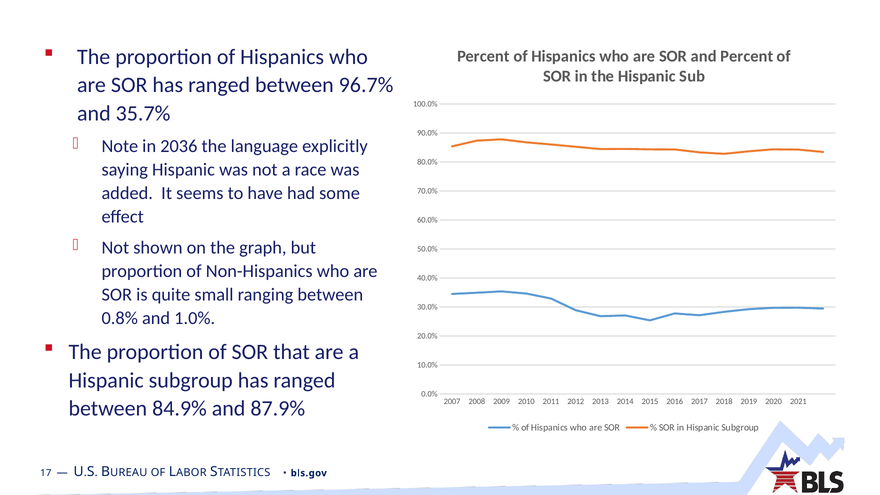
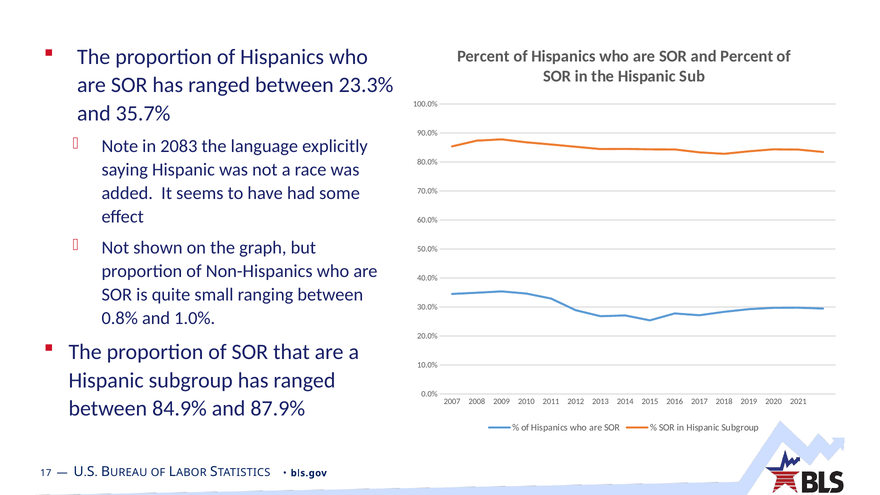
96.7%: 96.7% -> 23.3% (366, 85)
2036: 2036 -> 2083 (179, 146)
